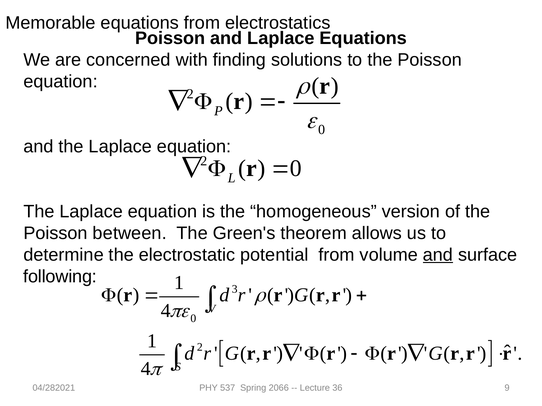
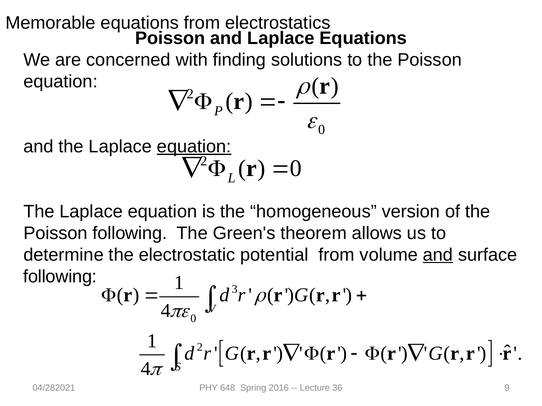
equation underline: none -> present (194, 147)
Poisson between: between -> following (130, 233)
537: 537 -> 648 (228, 388)
2066: 2066 -> 2016 (279, 388)
